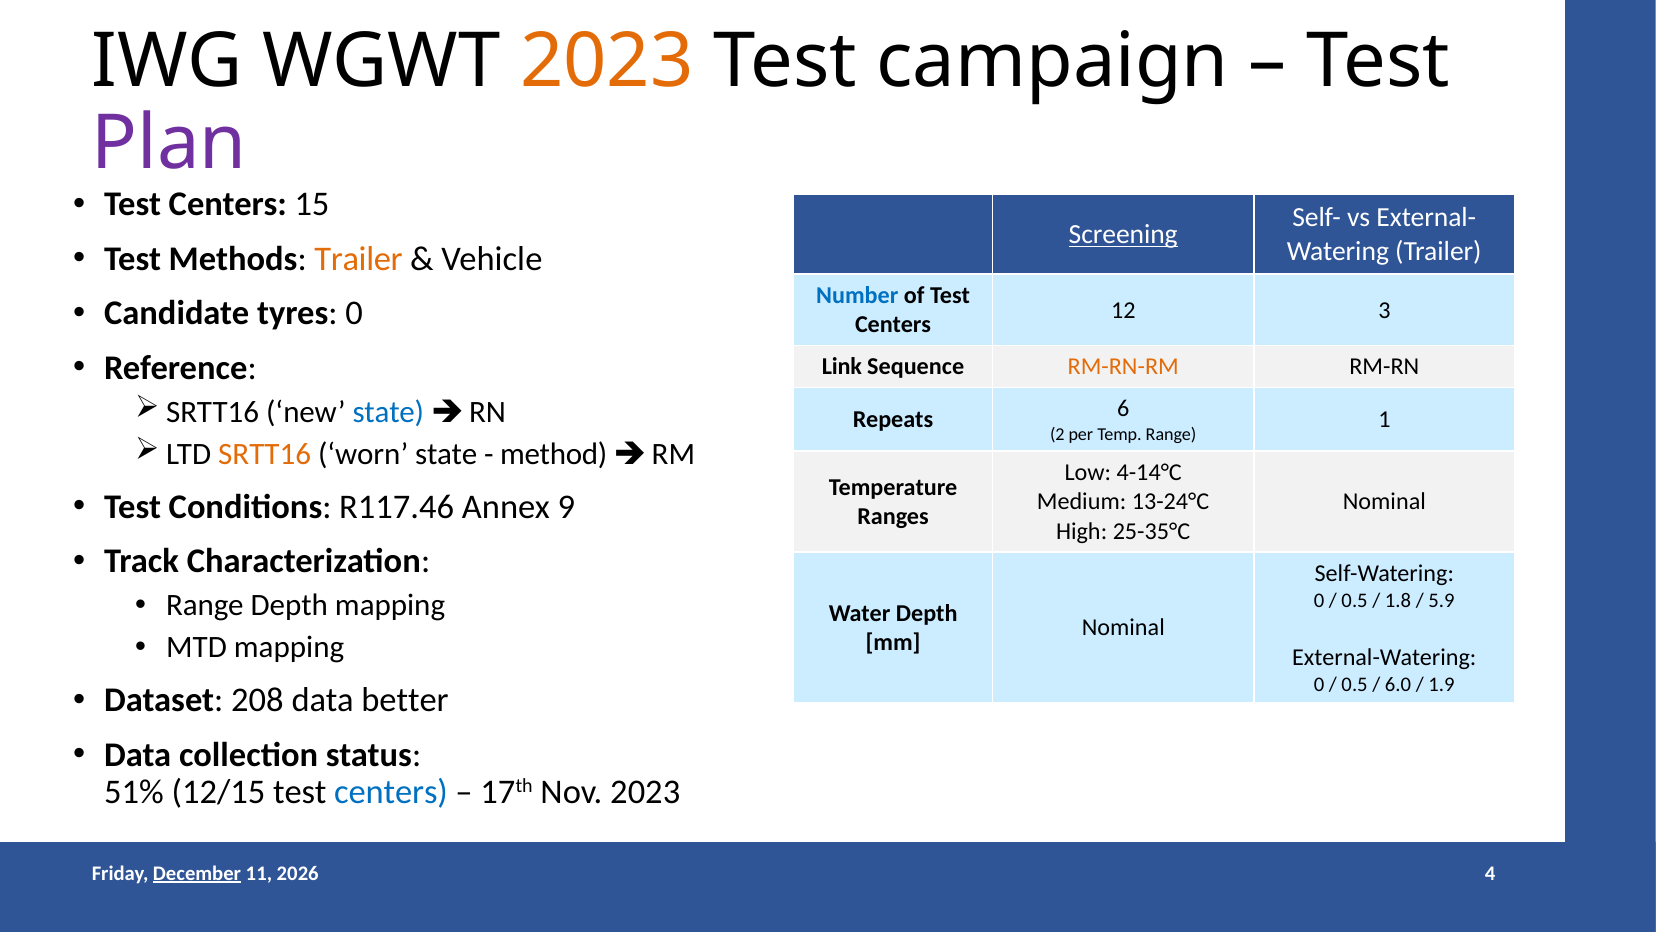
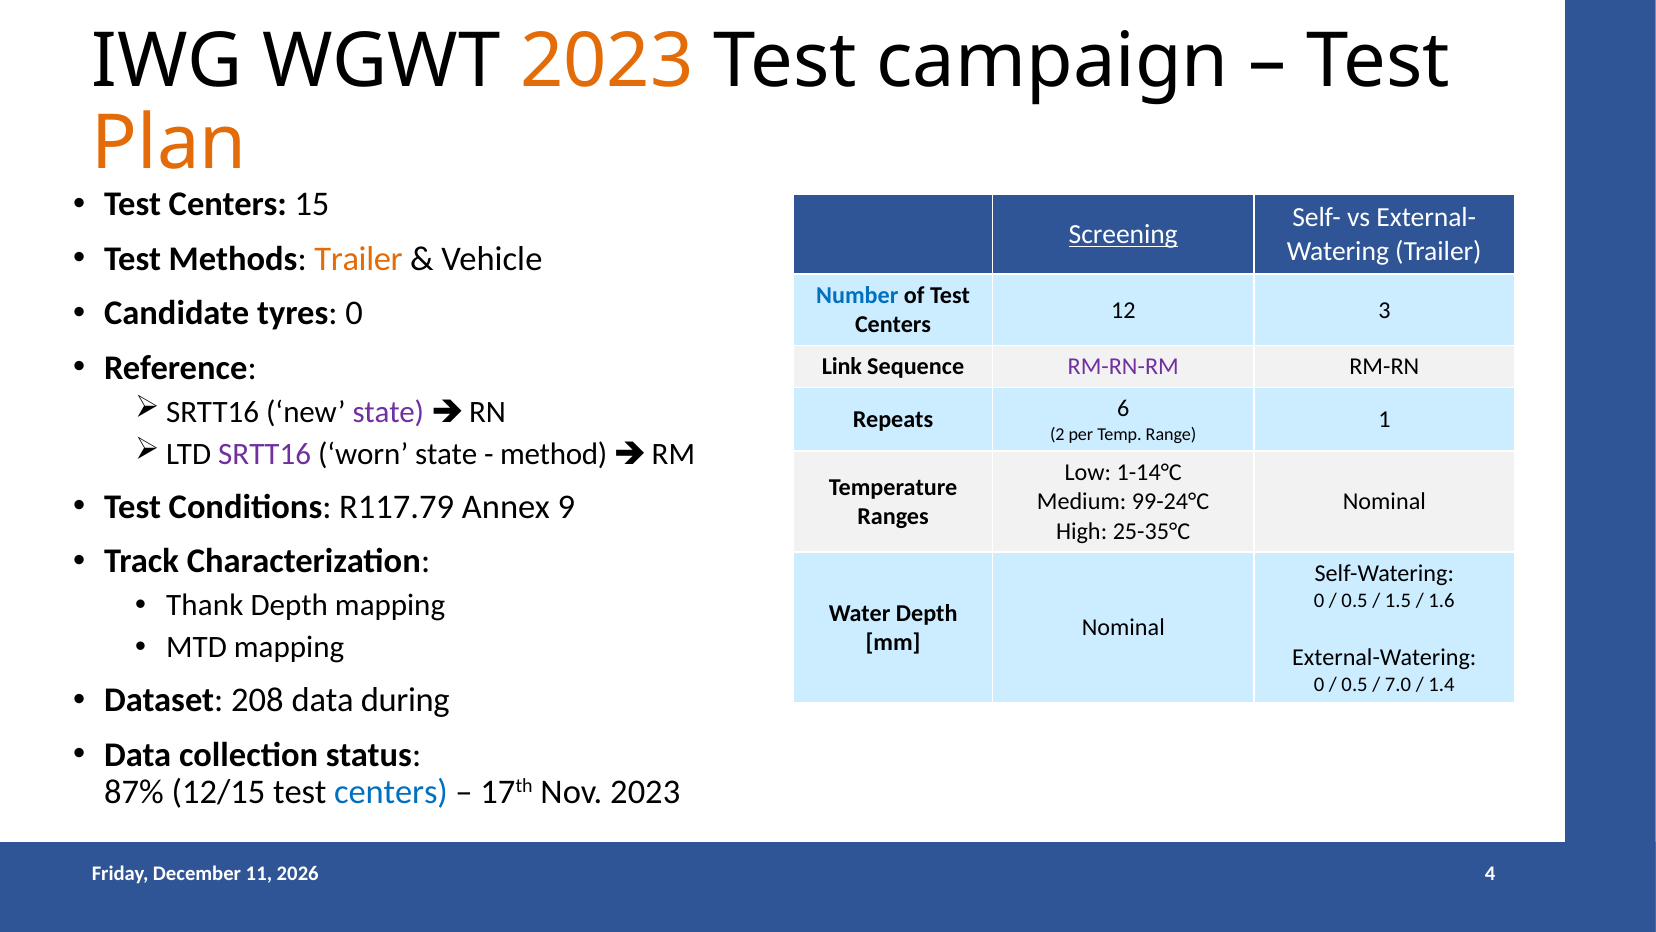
Plan colour: purple -> orange (169, 143)
RM-RN-RM colour: orange -> purple (1123, 366)
state colour: blue -> purple (388, 412)
SRTT16 colour: orange -> purple (265, 454)
4-14°C: 4-14°C -> 1-14°C (1149, 472)
R117.46: R117.46 -> R117.79 (397, 506)
13-24°C: 13-24°C -> 99-24°C (1171, 502)
Range: Range -> Thank (205, 605)
1.8: 1.8 -> 1.5 (1398, 600)
5.9: 5.9 -> 1.6 (1441, 600)
6.0: 6.0 -> 7.0 (1398, 684)
1.9: 1.9 -> 1.4 (1441, 684)
better: better -> during (405, 700)
51%: 51% -> 87% (134, 791)
December underline: present -> none (197, 873)
